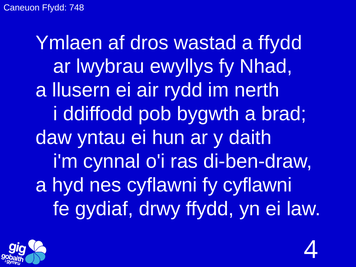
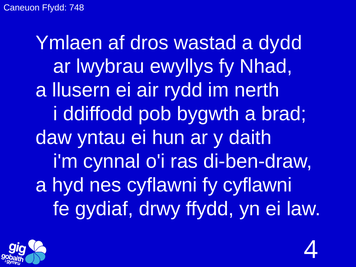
a ffydd: ffydd -> dydd (280, 43)
